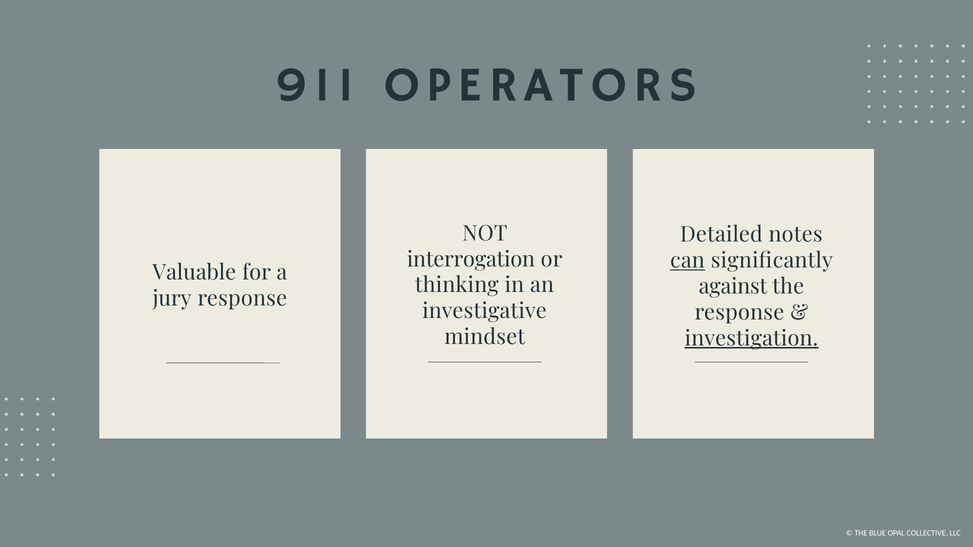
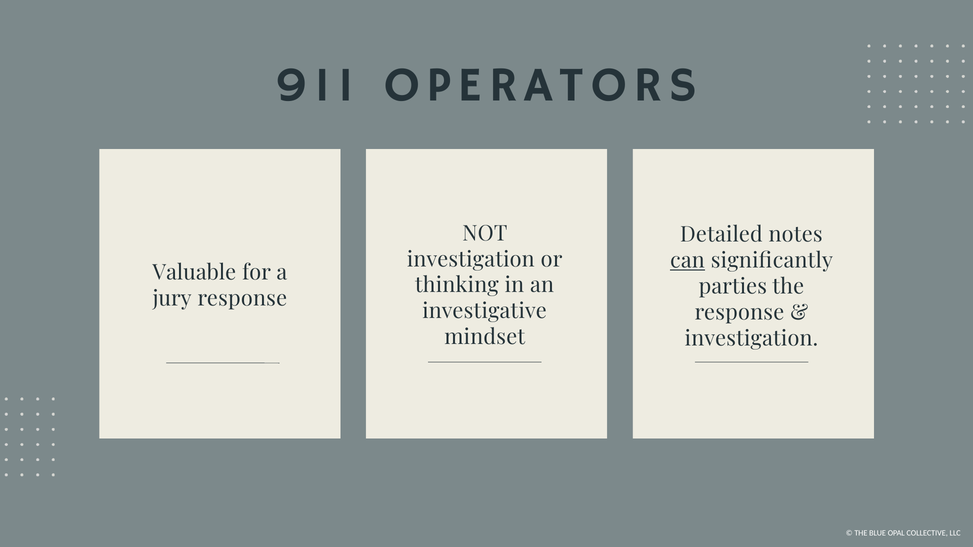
interrogation: interrogation -> investigation (471, 260)
against: against -> parties (733, 287)
investigation underline: present -> none (751, 339)
